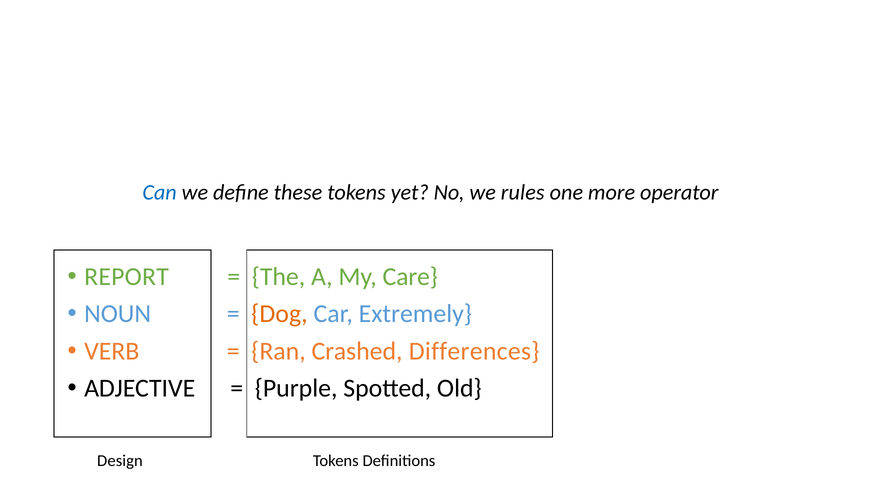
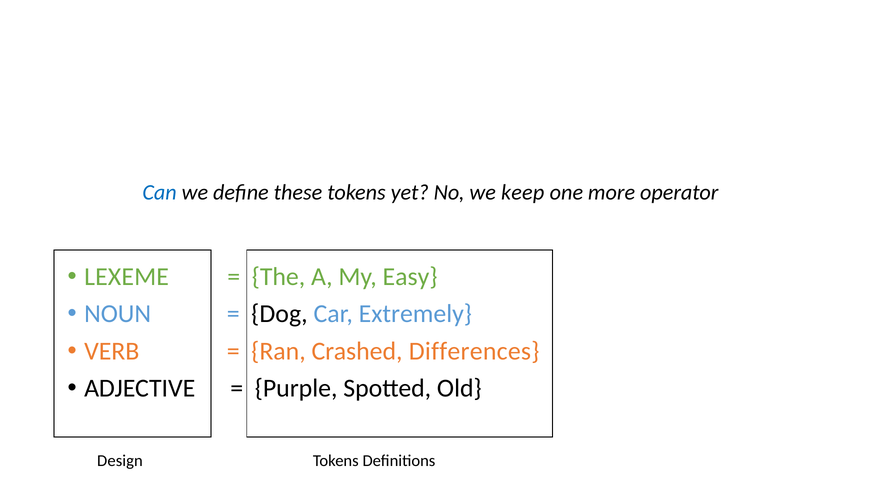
rules: rules -> keep (523, 193)
REPORT: REPORT -> LEXEME (127, 277)
Care: Care -> Easy (410, 277)
Dog colour: orange -> black (279, 314)
